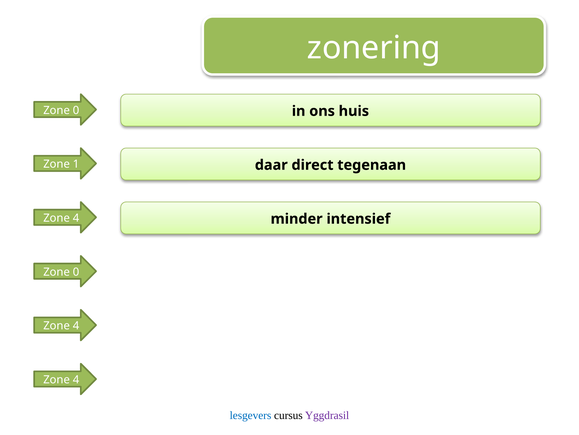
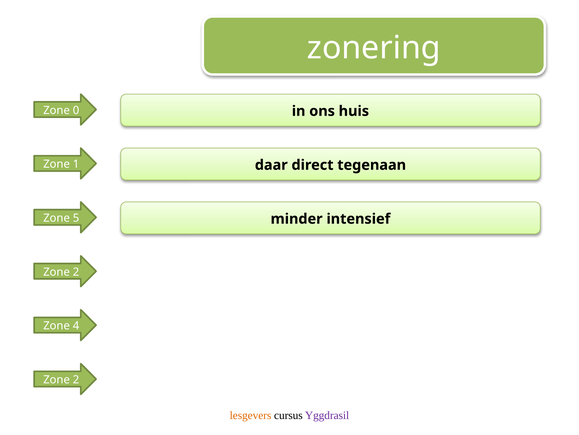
4: 4 -> 5 (76, 218)
0: 0 -> 2 (76, 272)
4: 4 -> 2 (76, 379)
lesgevers colour: blue -> orange (251, 415)
